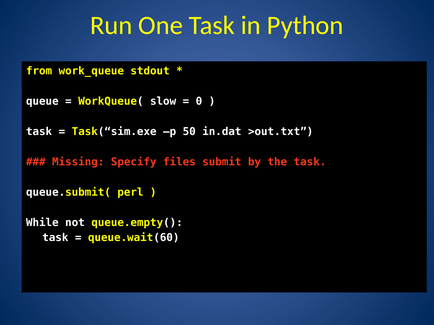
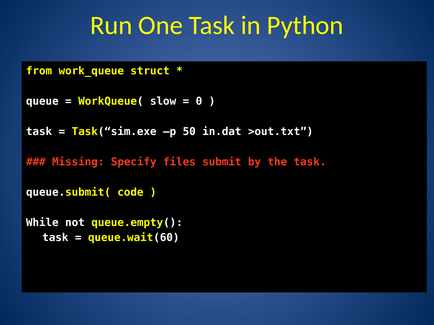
stdout: stdout -> struct (150, 71)
perl: perl -> code (130, 192)
